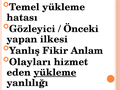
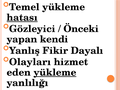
hatası underline: none -> present (22, 18)
ilkesi: ilkesi -> kendi (54, 39)
Anlam: Anlam -> Dayalı (87, 51)
